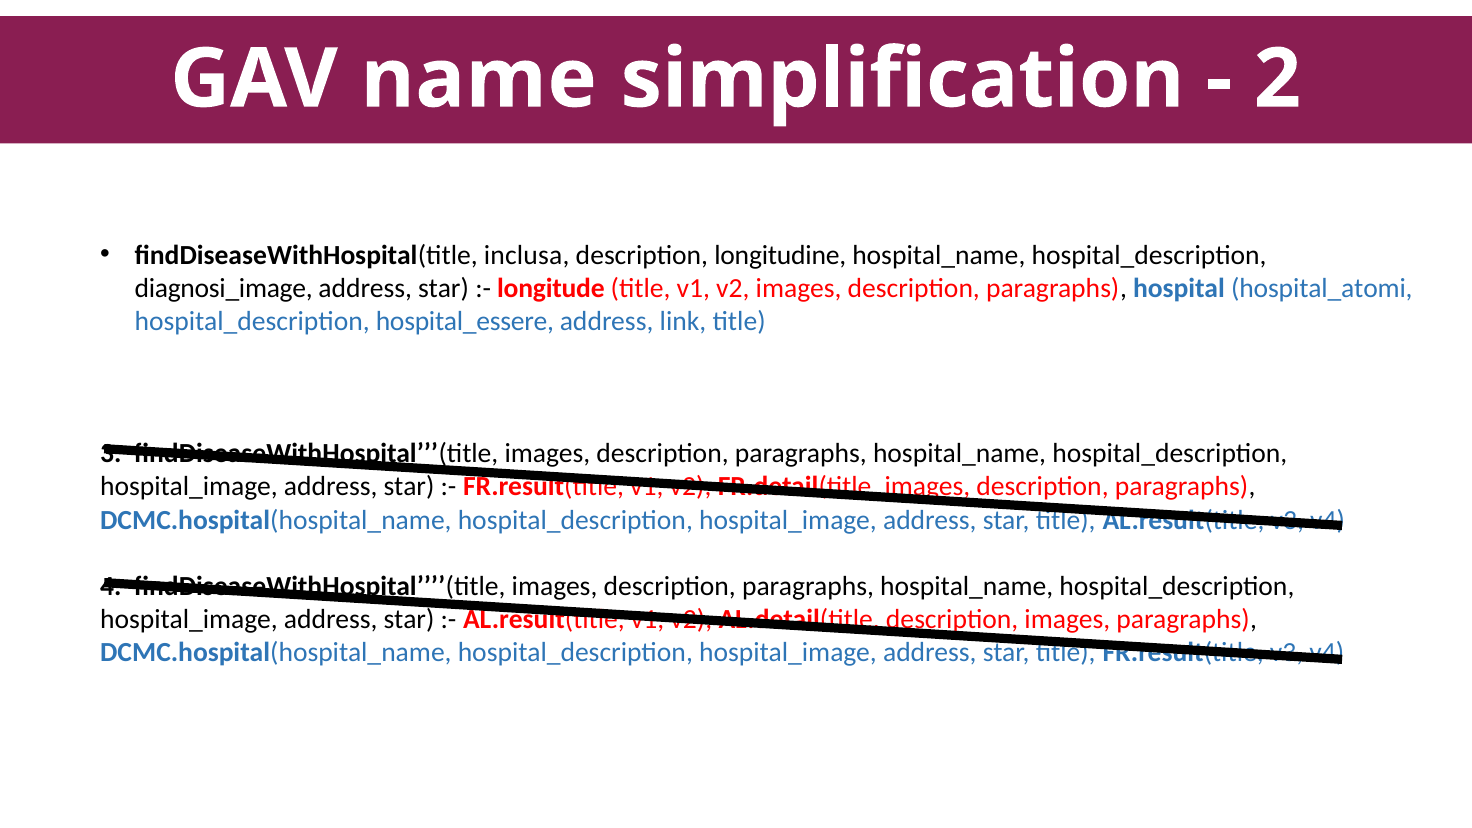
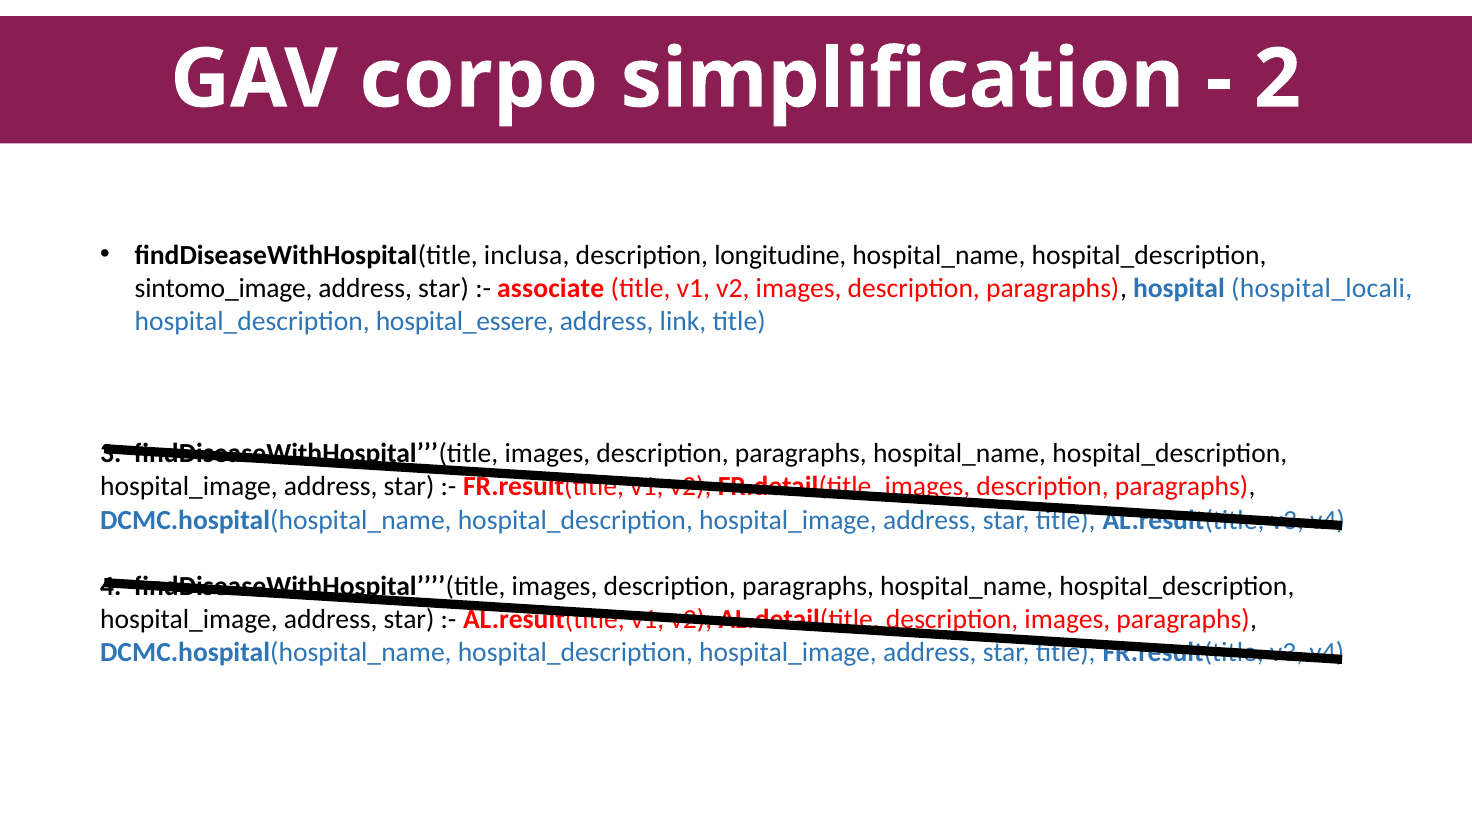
name: name -> corpo (479, 79)
diagnosi_image: diagnosi_image -> sintomo_image (224, 288)
longitude: longitude -> associate (551, 288)
hospital_atomi: hospital_atomi -> hospital_locali (1322, 288)
